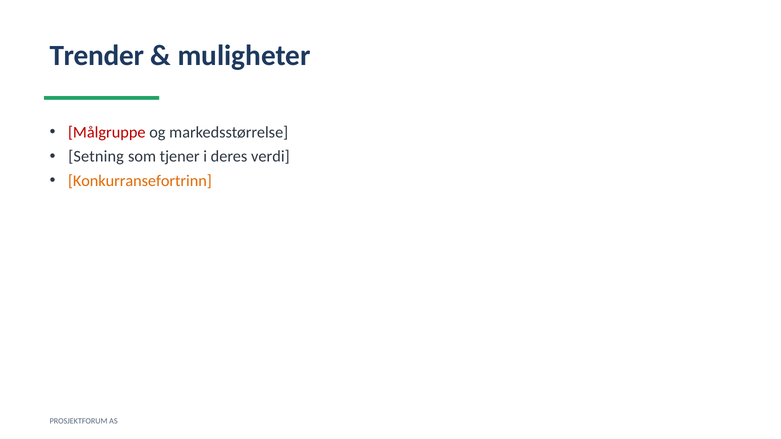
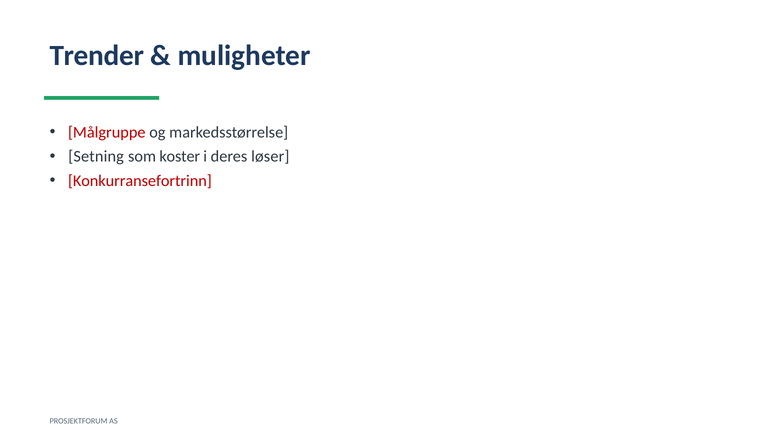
tjener: tjener -> koster (180, 157)
verdi: verdi -> løser (270, 157)
Konkurransefortrinn colour: orange -> red (140, 181)
